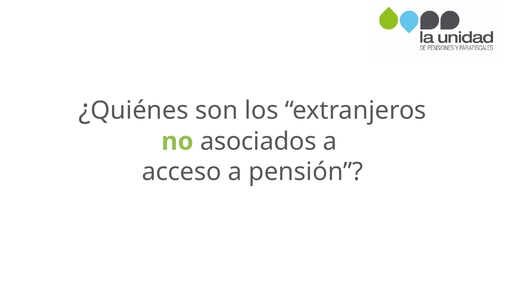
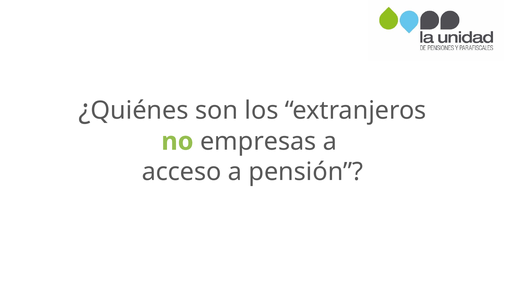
asociados: asociados -> empresas (258, 142)
